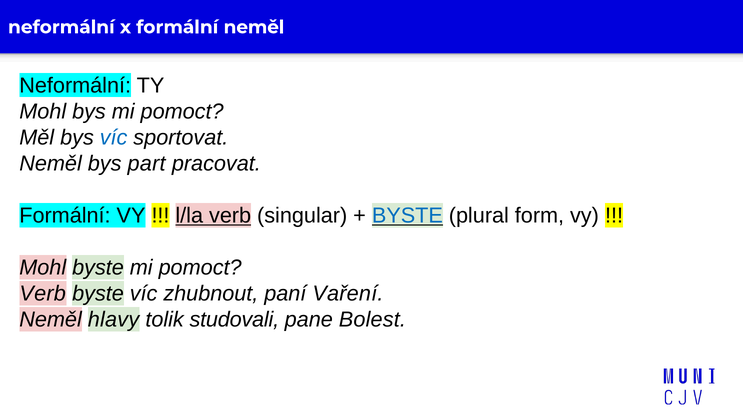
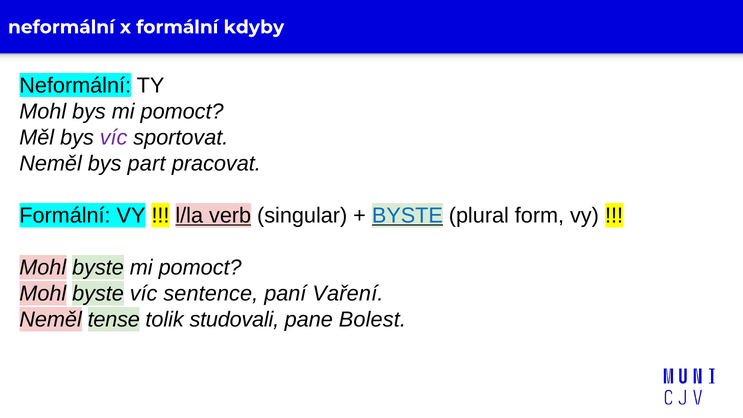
formální neměl: neměl -> kdyby (254, 27)
víc colour: blue -> purple (114, 137)
Verb: Verb -> Mohl (43, 294)
zhubnout: zhubnout -> sentence (211, 294)
hlavy: hlavy -> tense (114, 320)
